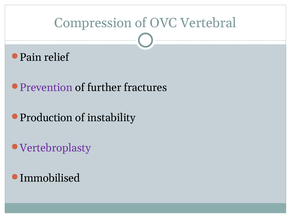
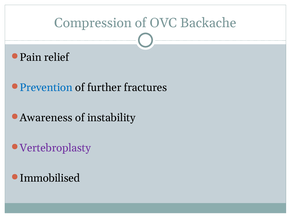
Vertebral: Vertebral -> Backache (208, 23)
Prevention colour: purple -> blue (46, 88)
Production: Production -> Awareness (46, 118)
